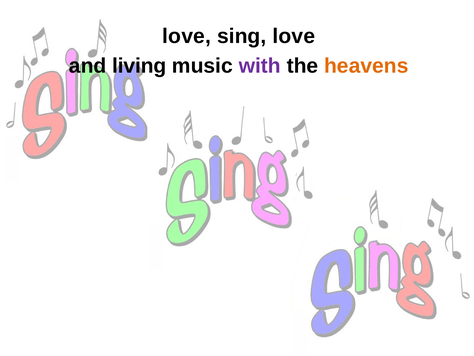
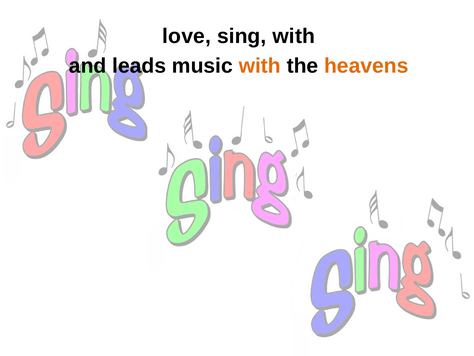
sing love: love -> with (294, 36)
living: living -> leads (139, 66)
with colour: purple -> orange (260, 66)
